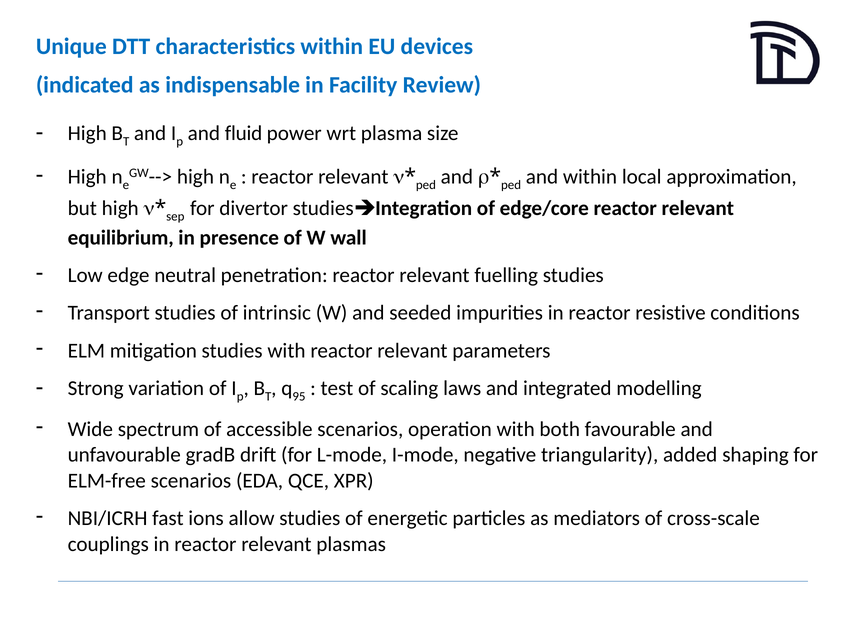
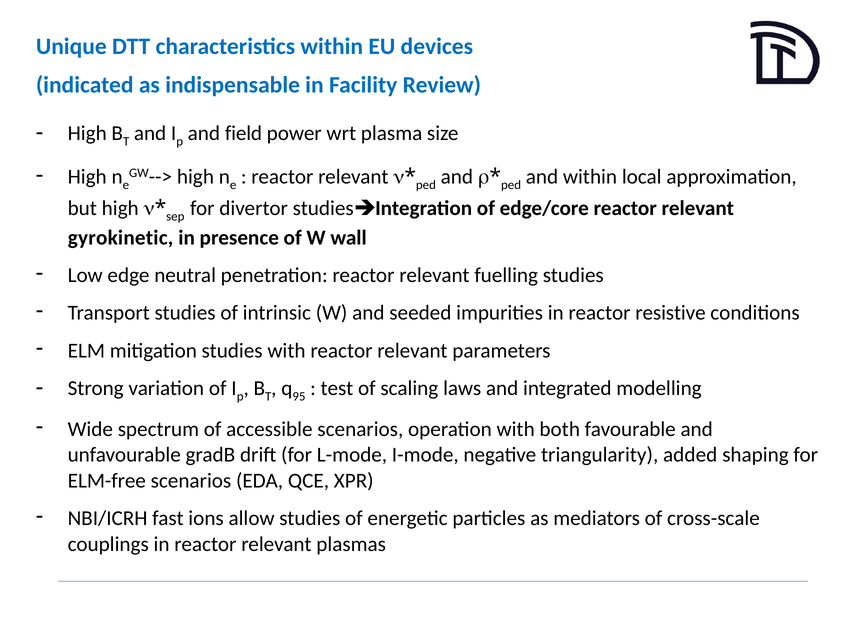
fluid: fluid -> field (243, 134)
equilibrium: equilibrium -> gyrokinetic (121, 238)
